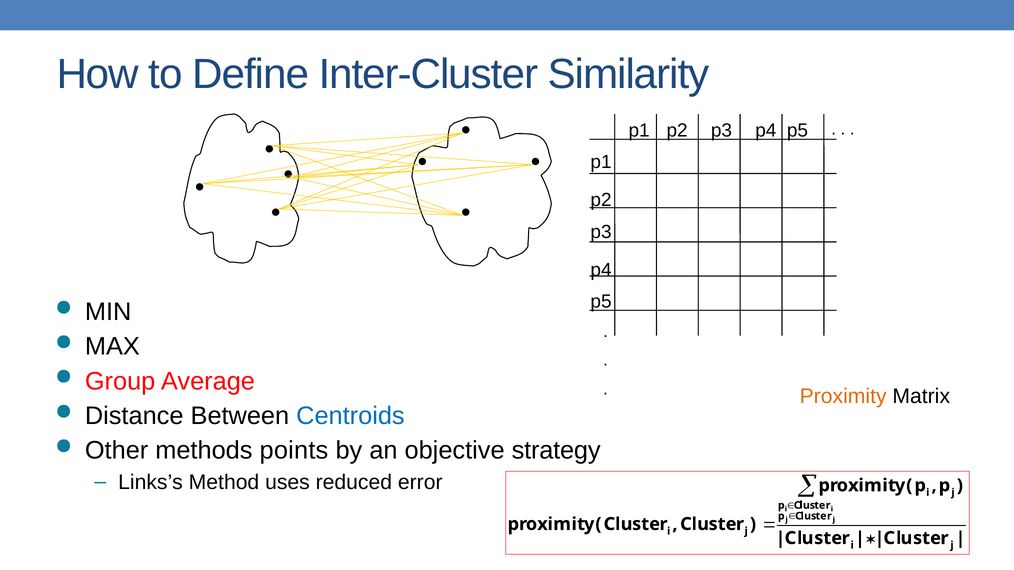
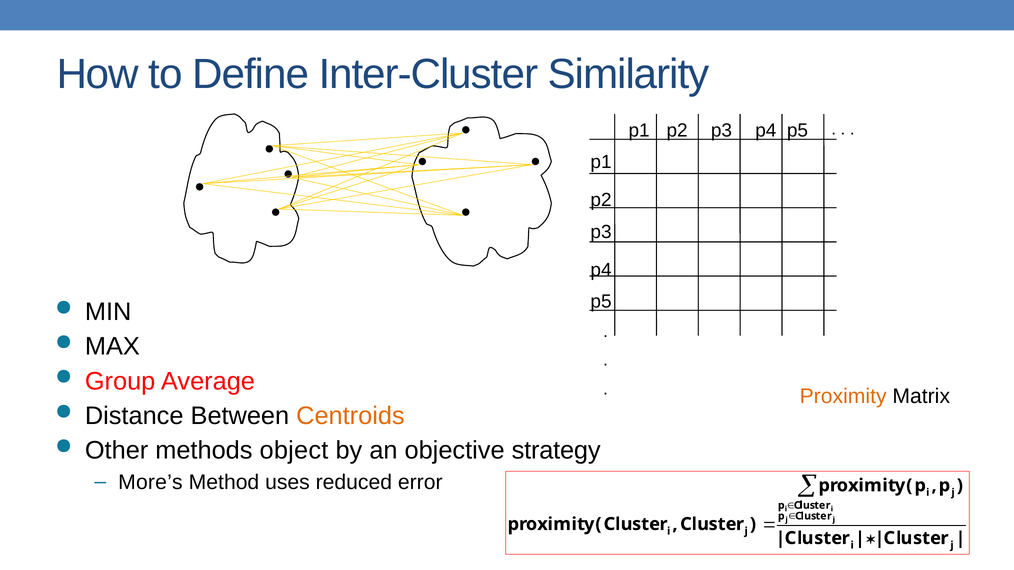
Centroids colour: blue -> orange (350, 416)
points: points -> object (294, 451)
Links’s: Links’s -> More’s (150, 483)
